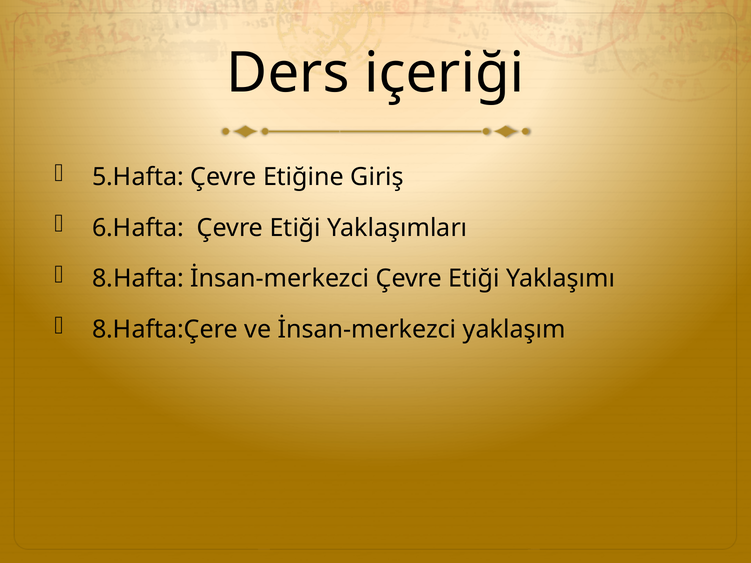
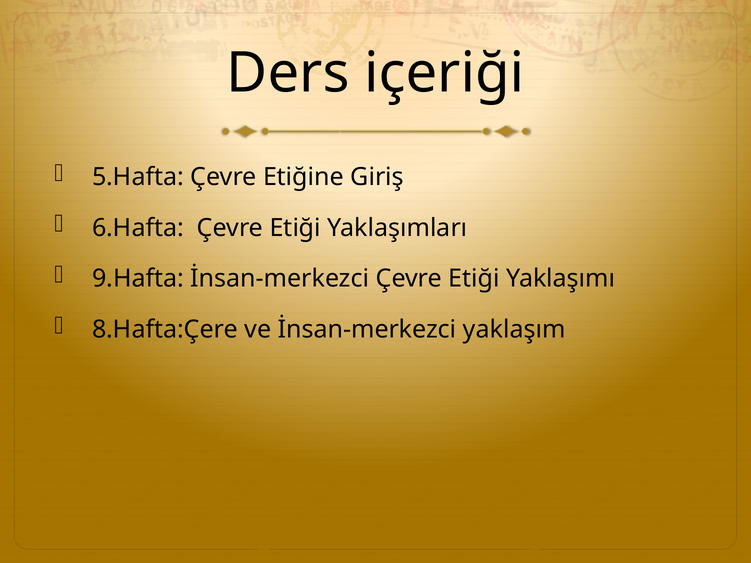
8.Hafta: 8.Hafta -> 9.Hafta (138, 279)
